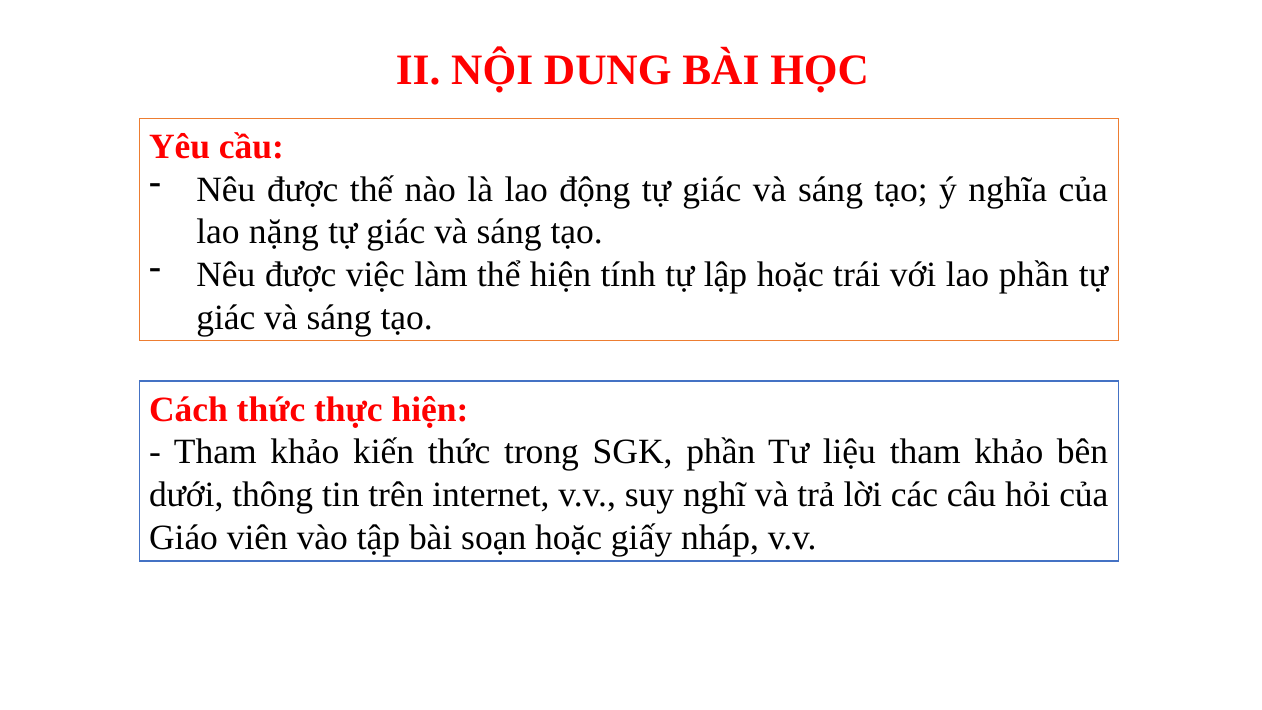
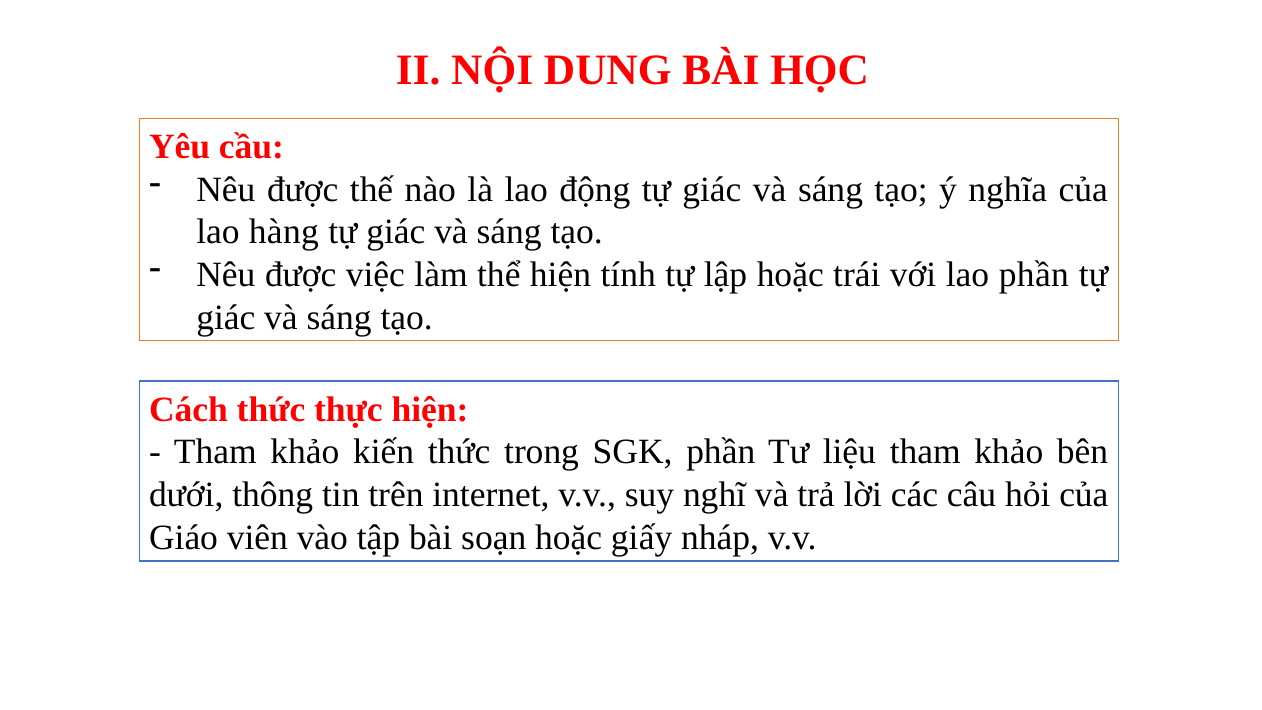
nặng: nặng -> hàng (284, 232)
